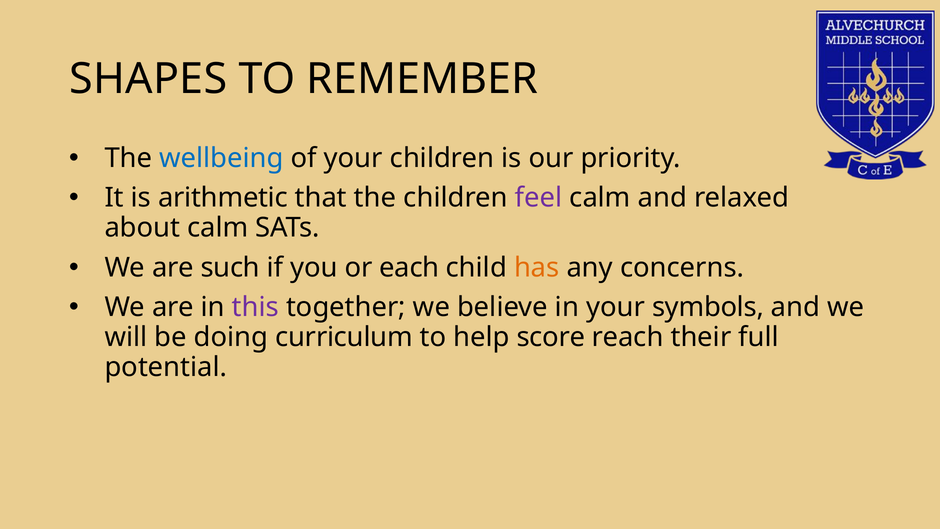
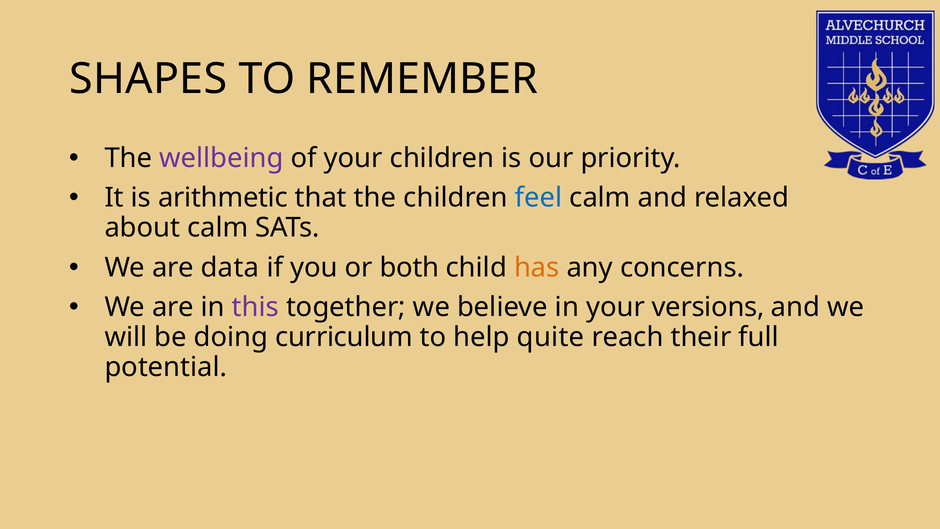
wellbeing colour: blue -> purple (222, 158)
feel colour: purple -> blue (539, 198)
such: such -> data (230, 267)
each: each -> both (409, 267)
symbols: symbols -> versions (708, 307)
score: score -> quite (551, 337)
